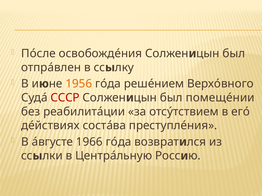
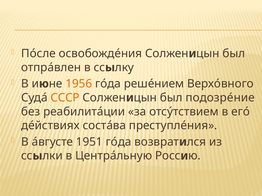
СССР colour: red -> orange (65, 98)
помещéнии: помещéнии -> подозрéние (220, 98)
1966: 1966 -> 1951 (89, 142)
